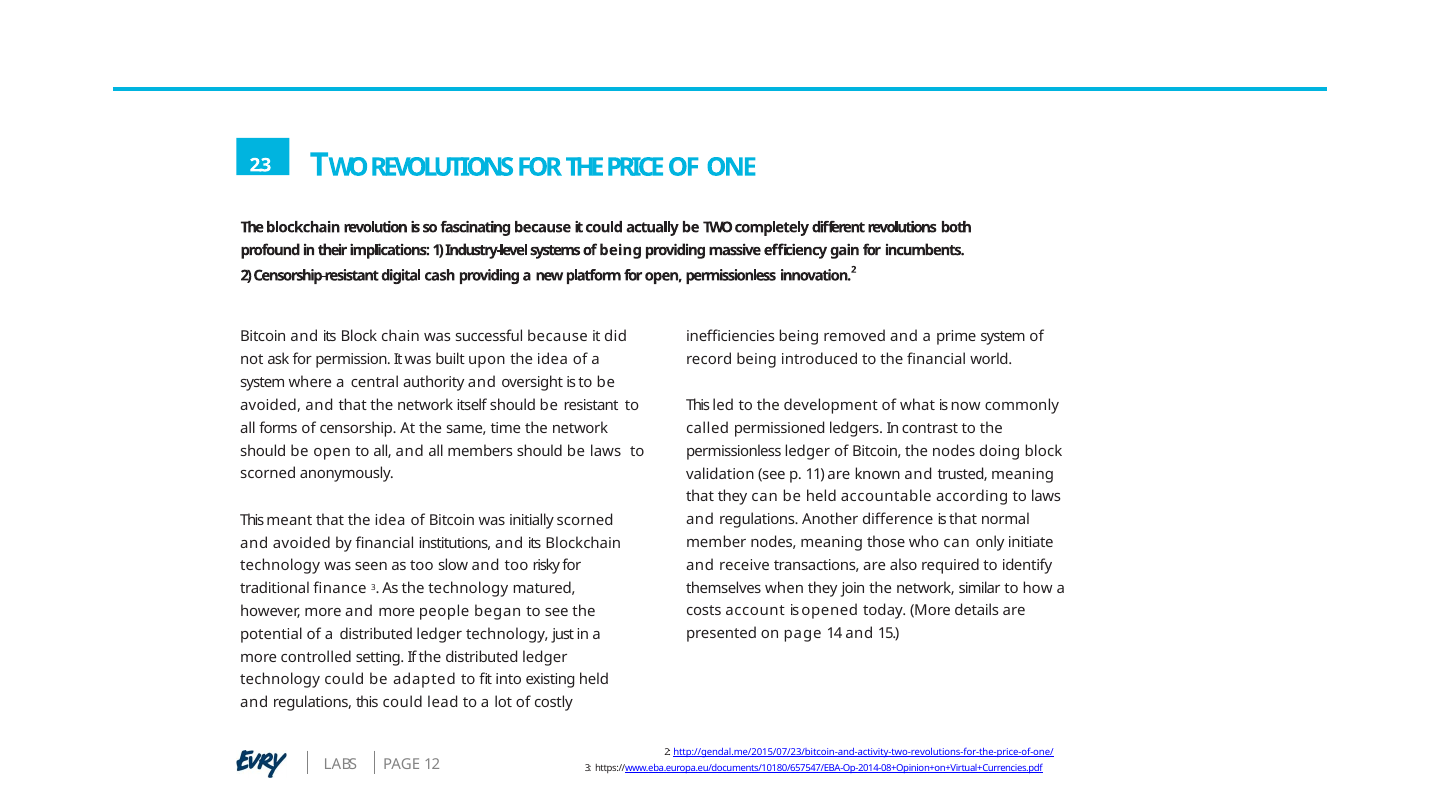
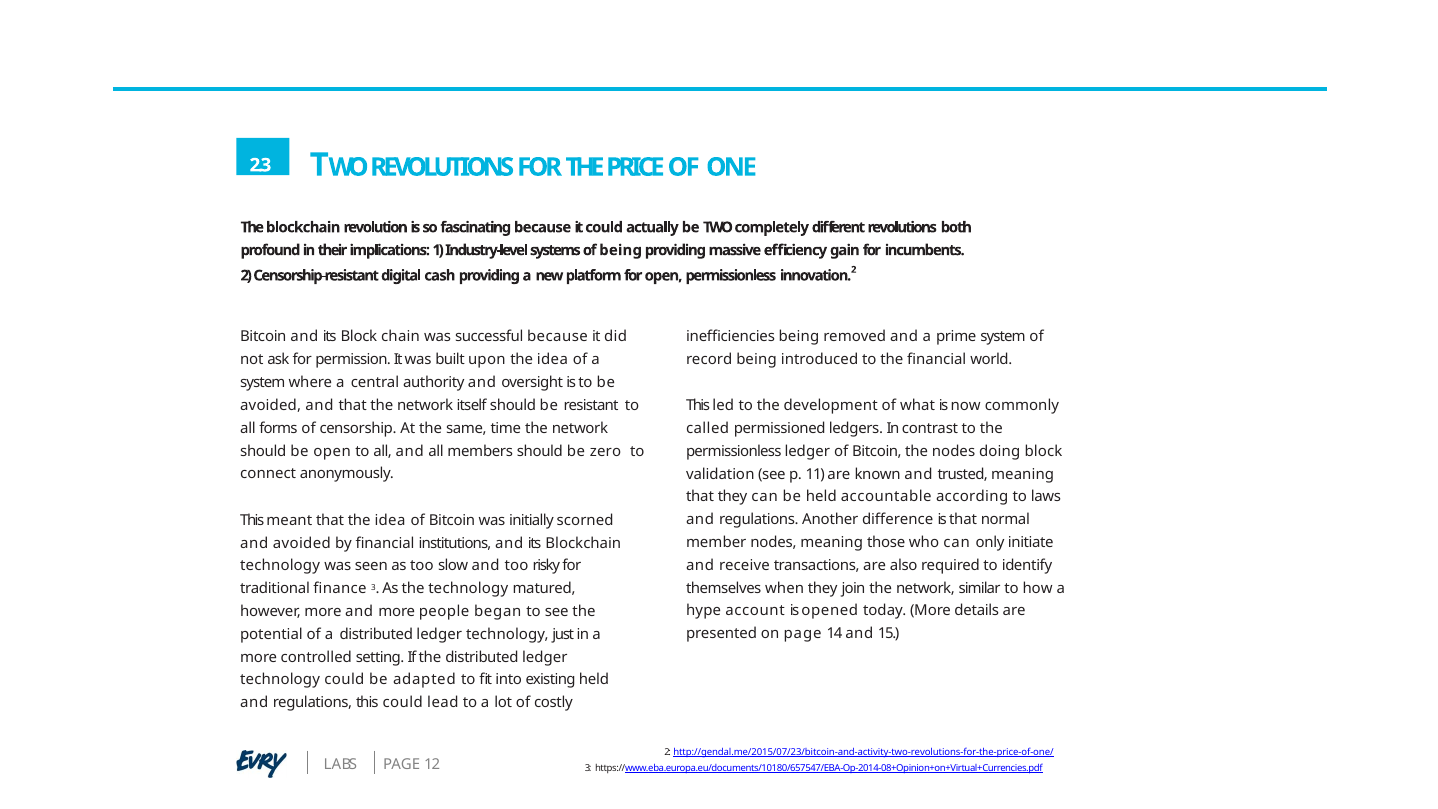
be laws: laws -> zero (606, 451)
scorned: scorned -> connect (268, 474)
costs: costs -> hype (704, 611)
